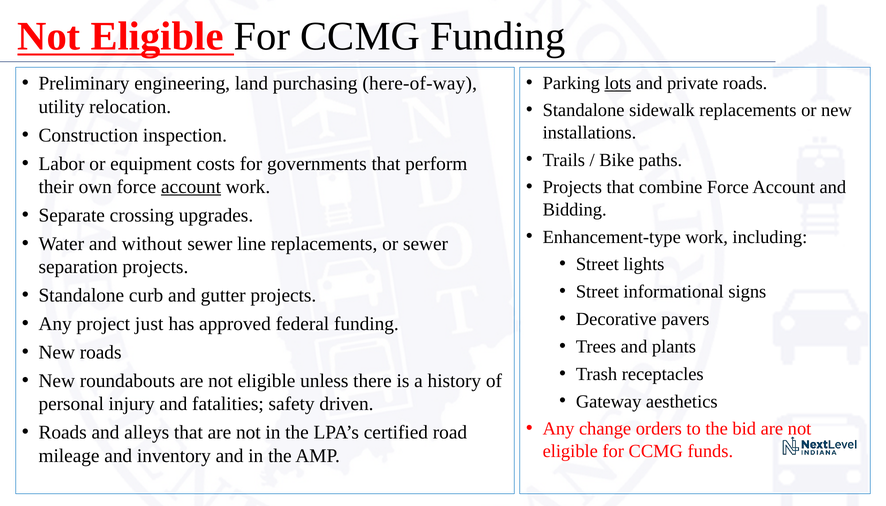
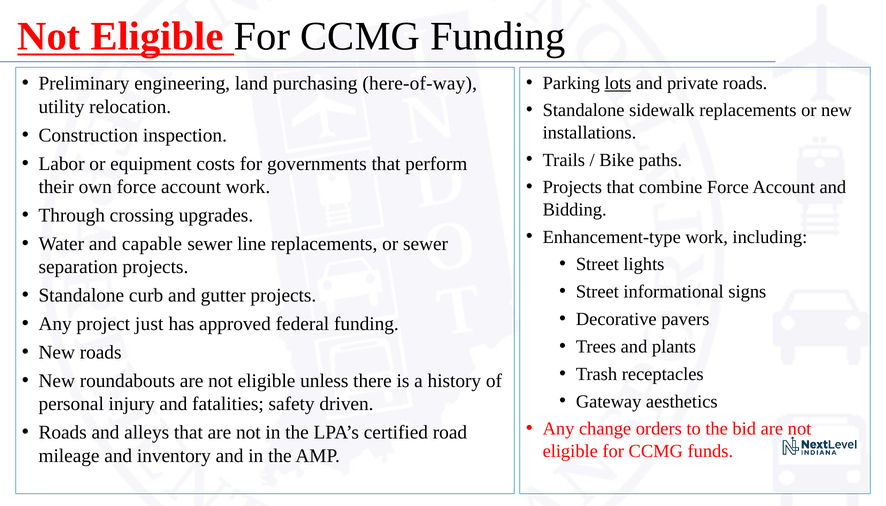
account underline: present -> none (191, 187)
Separate: Separate -> Through (72, 215)
without: without -> capable (152, 244)
